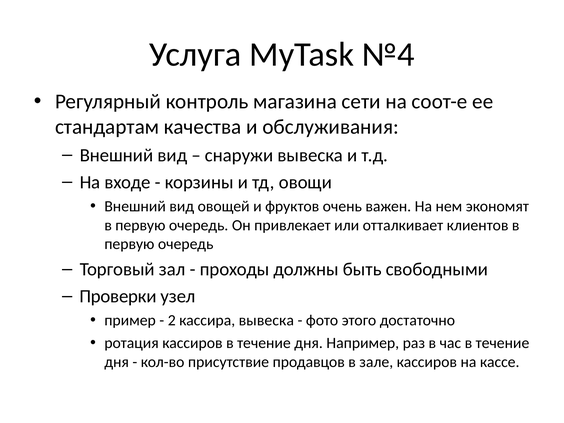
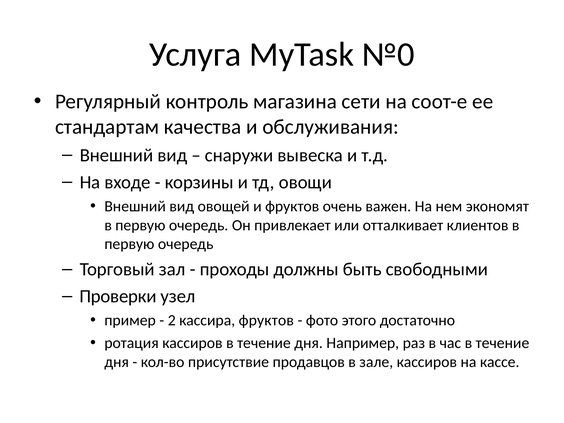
№4: №4 -> №0 (388, 55)
кассира вывеска: вывеска -> фруктов (266, 320)
